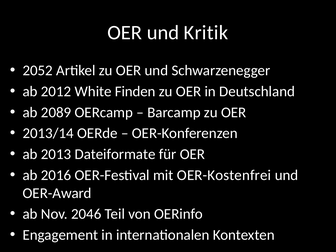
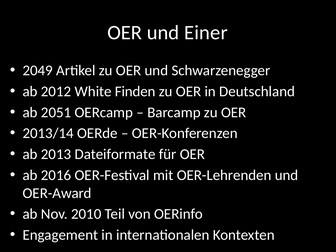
Kritik: Kritik -> Einer (206, 33)
2052: 2052 -> 2049 (38, 70)
2089: 2089 -> 2051 (56, 112)
OER-Kostenfrei: OER-Kostenfrei -> OER-Lehrenden (224, 175)
2046: 2046 -> 2010 (86, 214)
